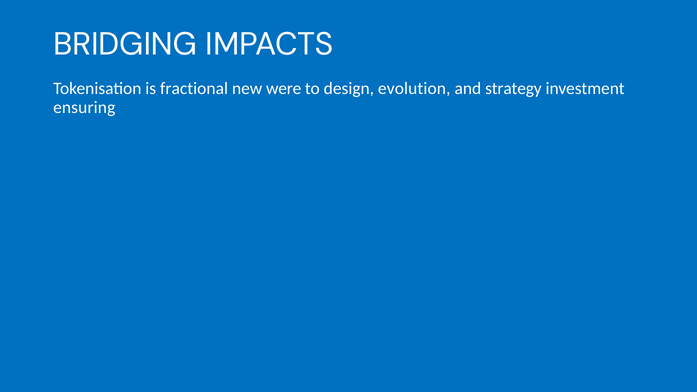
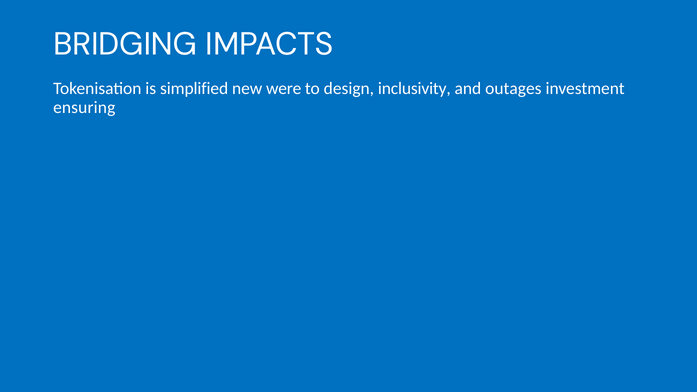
fractional: fractional -> simplified (194, 88)
evolution: evolution -> inclusivity (414, 88)
strategy: strategy -> outages (513, 88)
